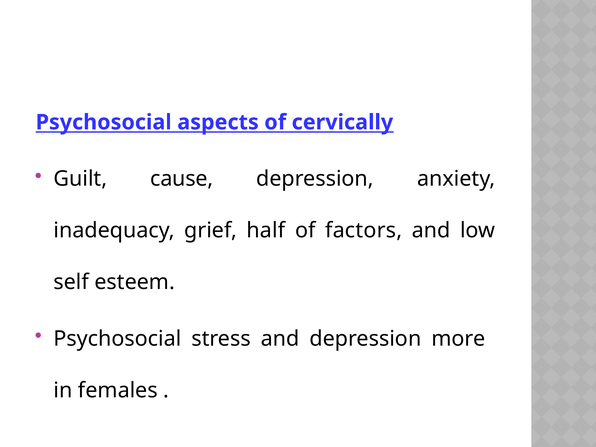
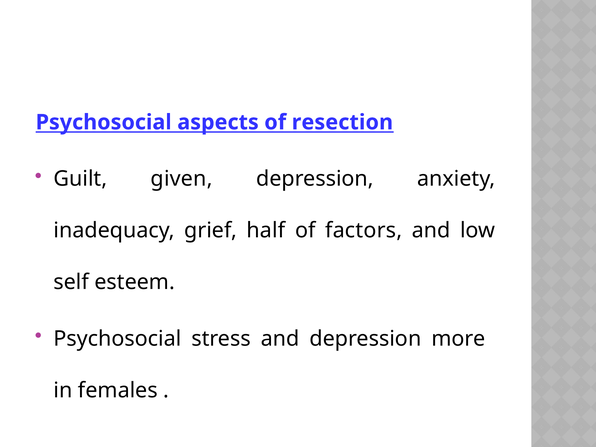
cervically: cervically -> resection (342, 122)
cause: cause -> given (182, 179)
